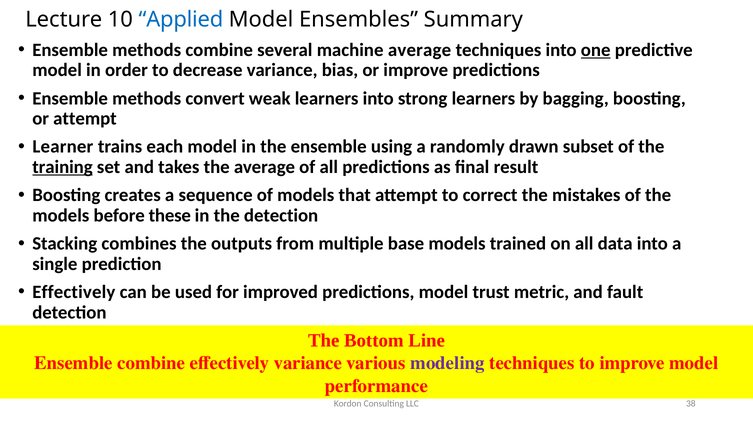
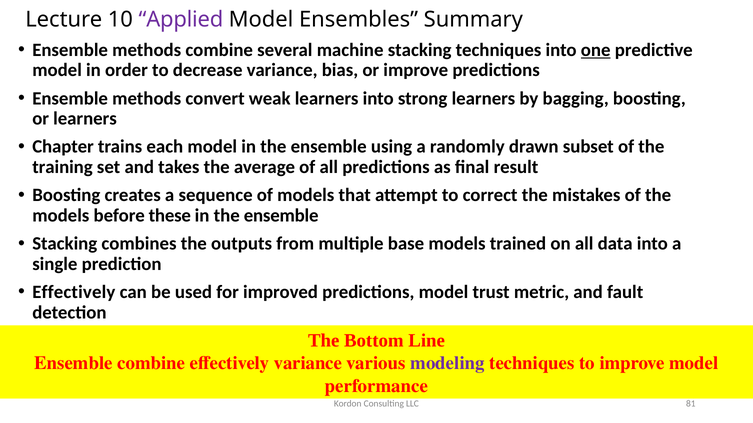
Applied colour: blue -> purple (181, 19)
machine average: average -> stacking (420, 50)
or attempt: attempt -> learners (85, 119)
Learner: Learner -> Chapter (63, 147)
training underline: present -> none (62, 167)
detection: detection -> ensemble (281, 216)
38: 38 -> 81 (691, 404)
